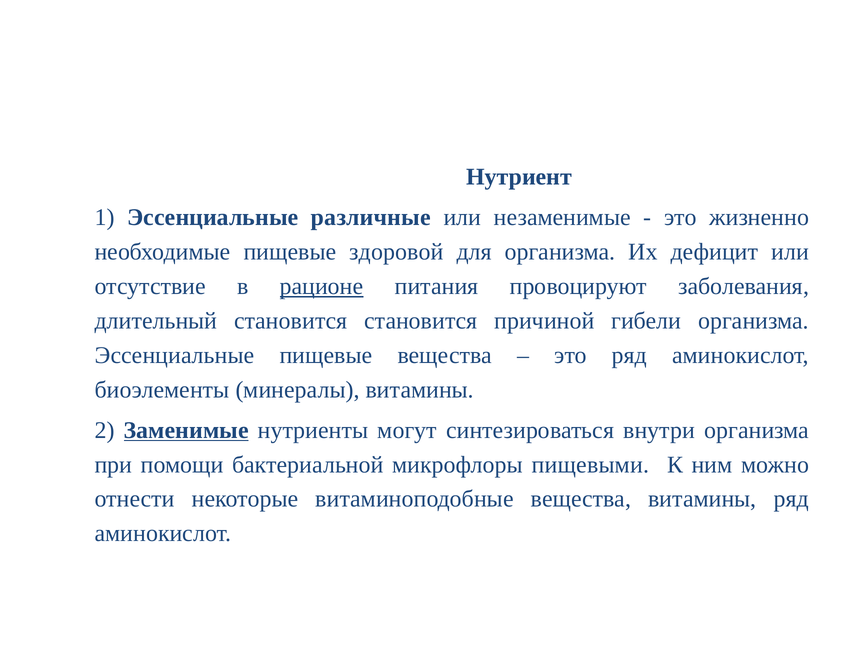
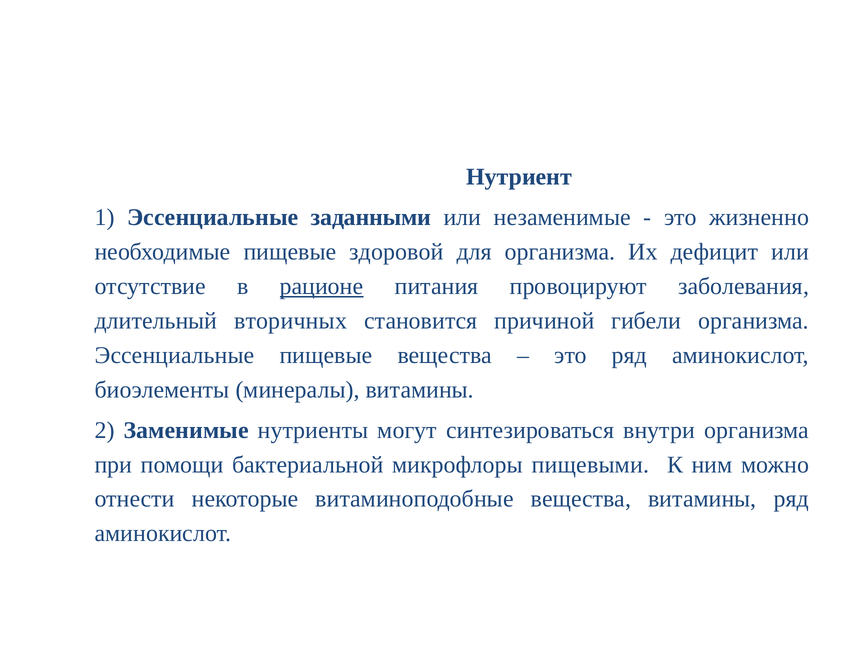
различные: различные -> заданными (371, 217)
длительный становится: становится -> вторичных (291, 321)
Заменимые underline: present -> none (186, 430)
